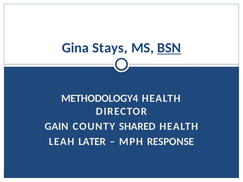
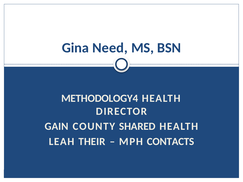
Stays: Stays -> Need (110, 48)
BSN underline: present -> none (169, 48)
LATER: LATER -> THEIR (92, 142)
RESPONSE: RESPONSE -> CONTACTS (171, 142)
